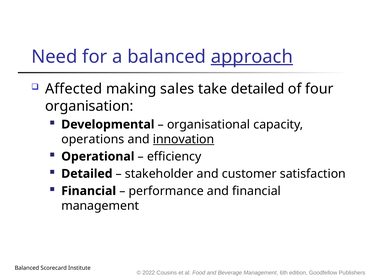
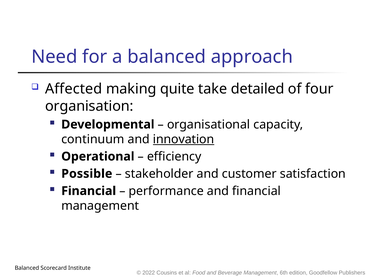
approach underline: present -> none (252, 57)
sales: sales -> quite (177, 89)
operations: operations -> continuum (93, 139)
Detailed: Detailed -> Possible (87, 174)
